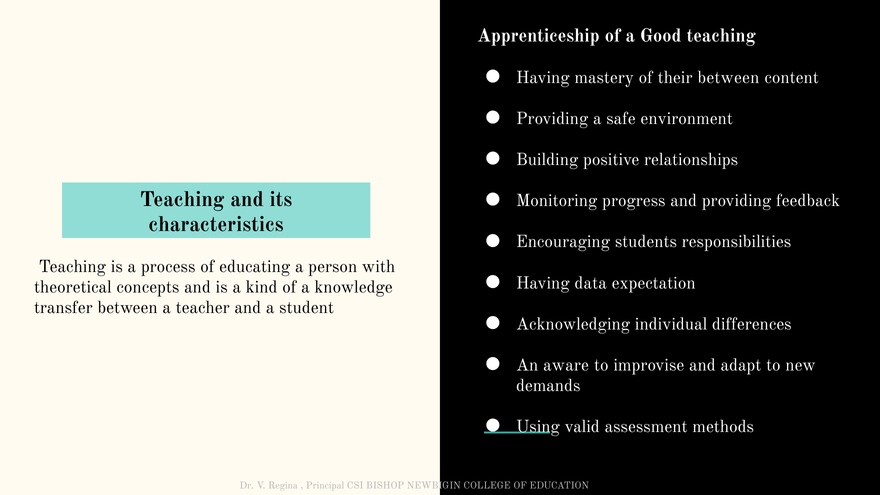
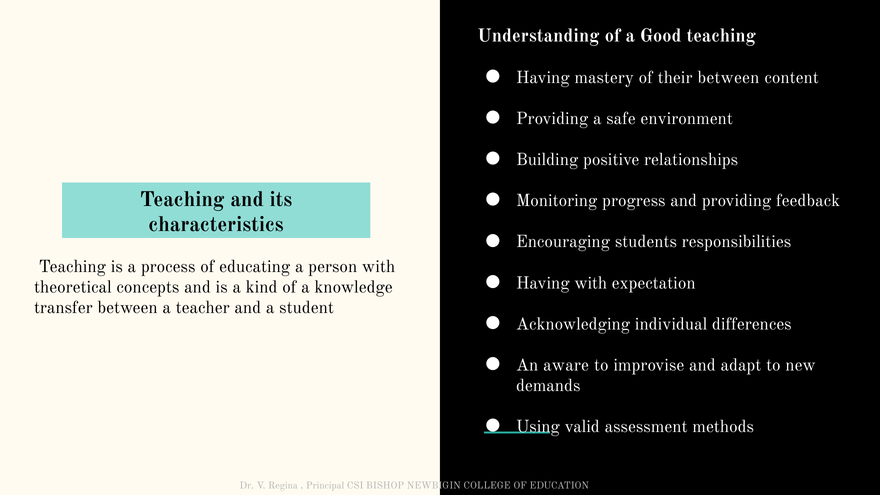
Apprenticeship: Apprenticeship -> Understanding (538, 36)
Having data: data -> with (591, 283)
